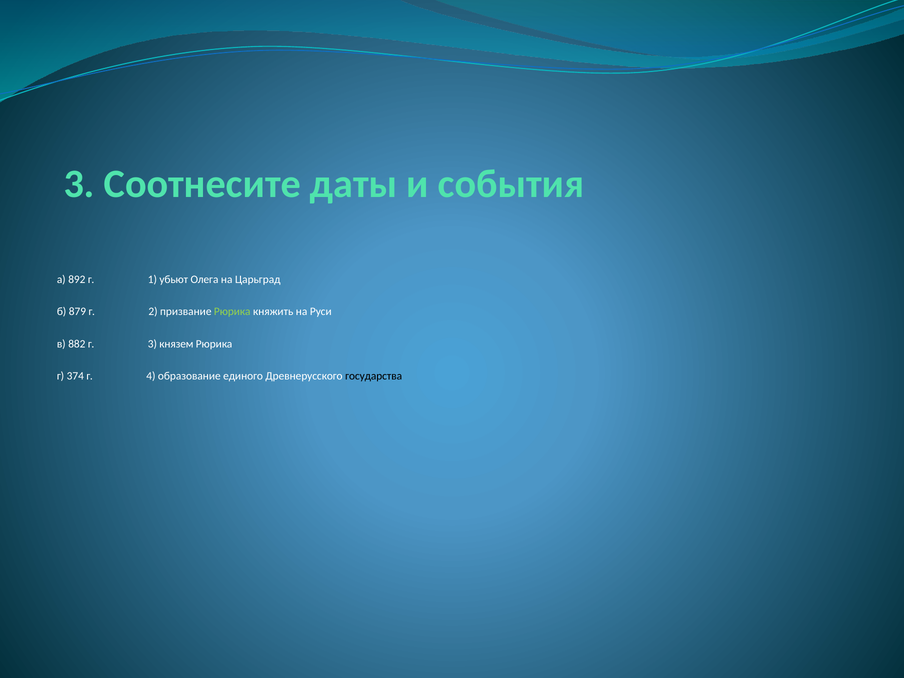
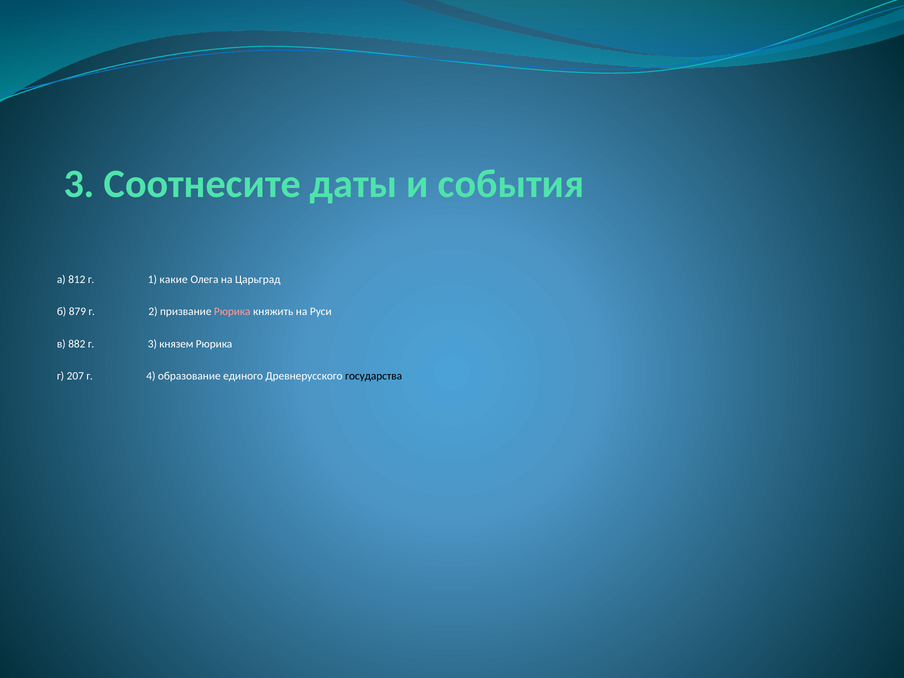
892: 892 -> 812 (77, 279)
убьют: убьют -> какие (174, 279)
Рюрика colour: light green -> pink (232, 312)
374: 374 -> 207 (75, 376)
